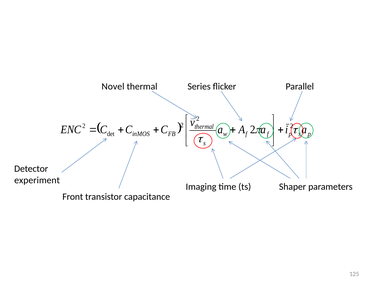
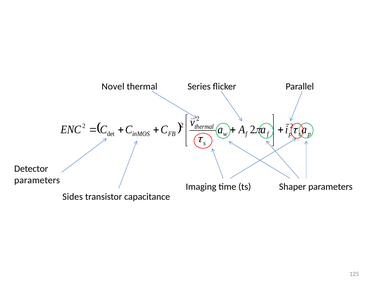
experiment: experiment -> parameters (37, 180)
Front: Front -> Sides (73, 196)
